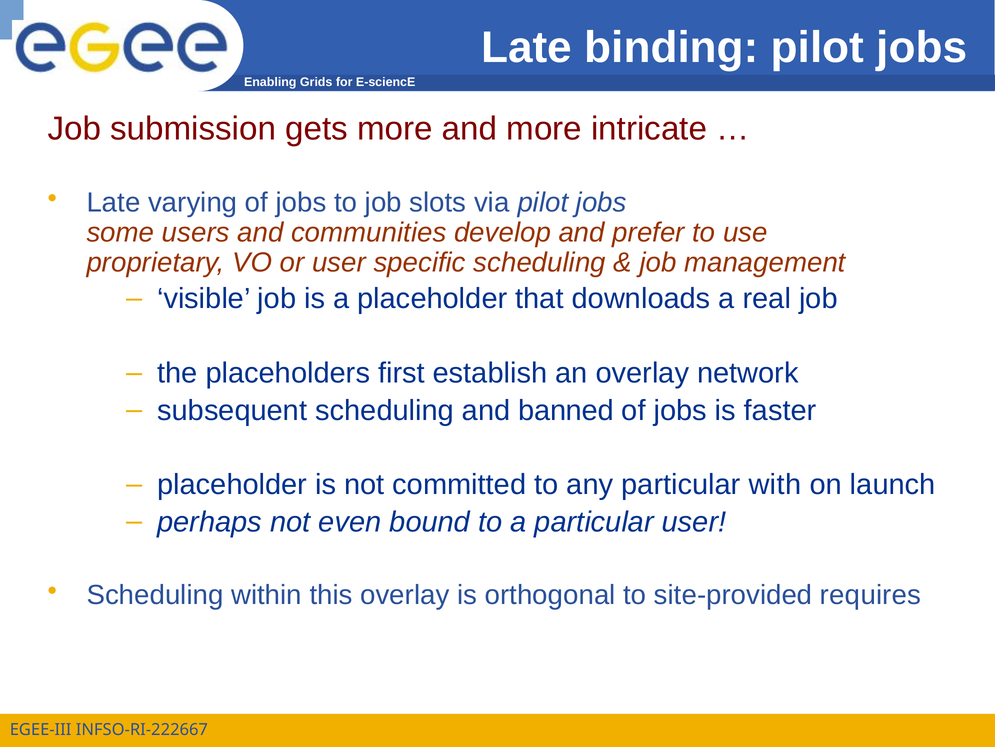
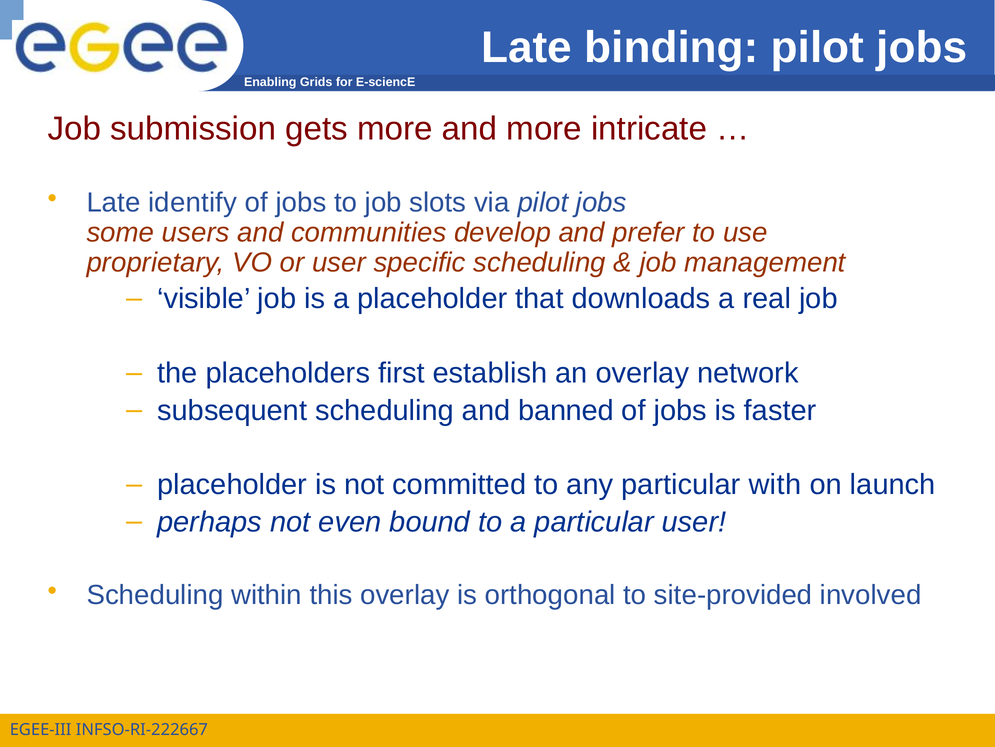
varying: varying -> identify (193, 203)
requires: requires -> involved (871, 595)
